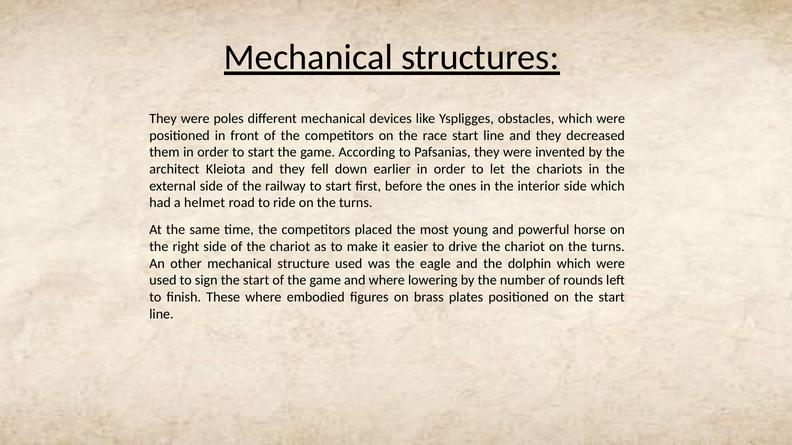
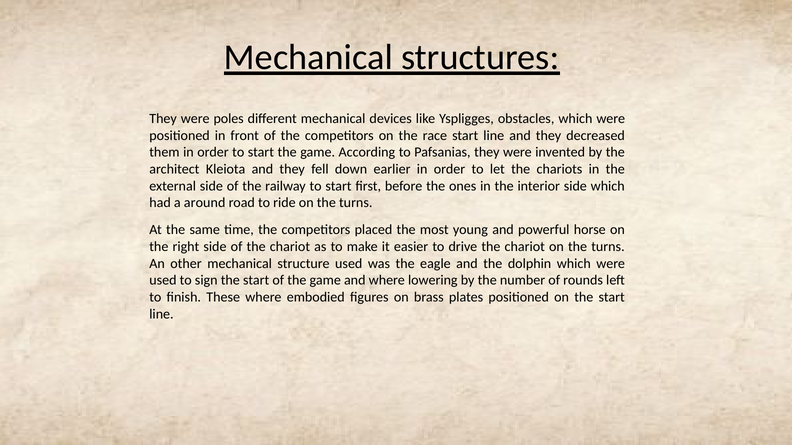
helmet: helmet -> around (205, 203)
